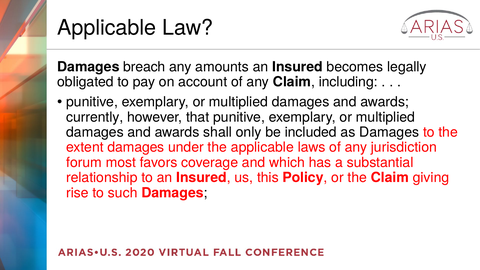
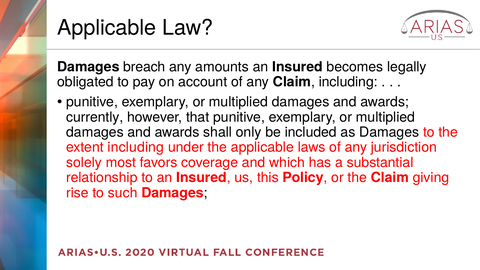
extent damages: damages -> including (136, 147)
forum: forum -> solely (84, 162)
